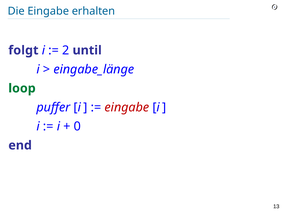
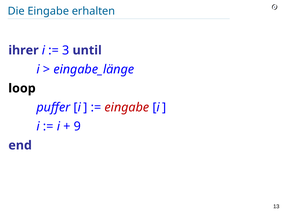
folgt: folgt -> ihrer (24, 50)
2: 2 -> 3 (66, 50)
loop colour: green -> black (22, 89)
0: 0 -> 9 (77, 127)
